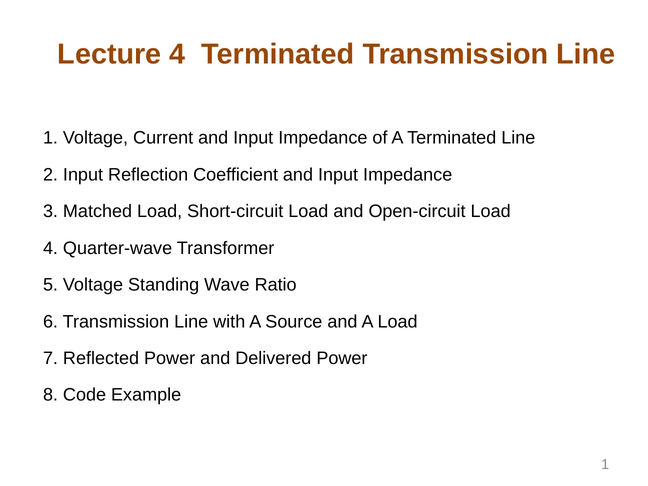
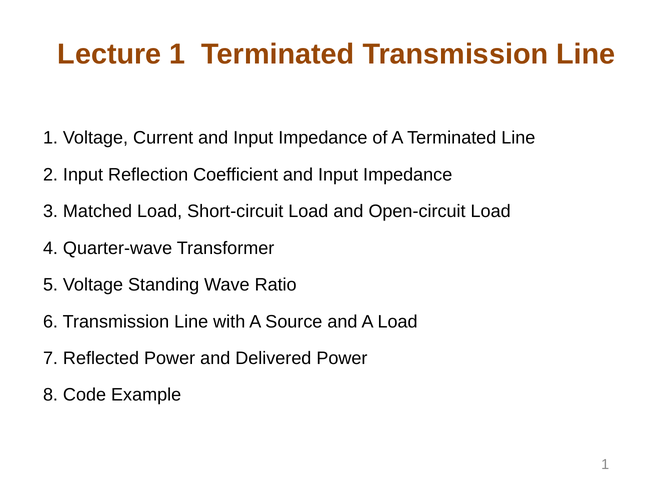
Lecture 4: 4 -> 1 (177, 54)
